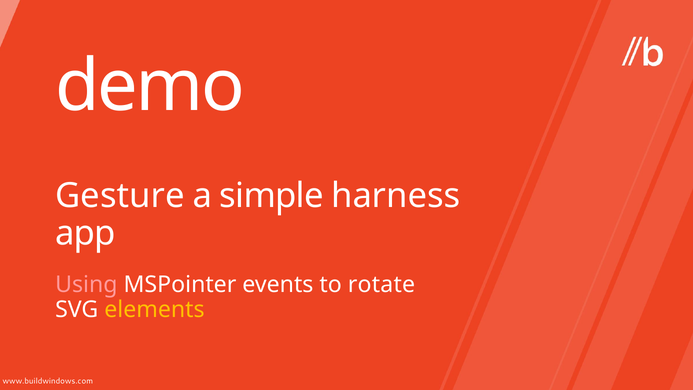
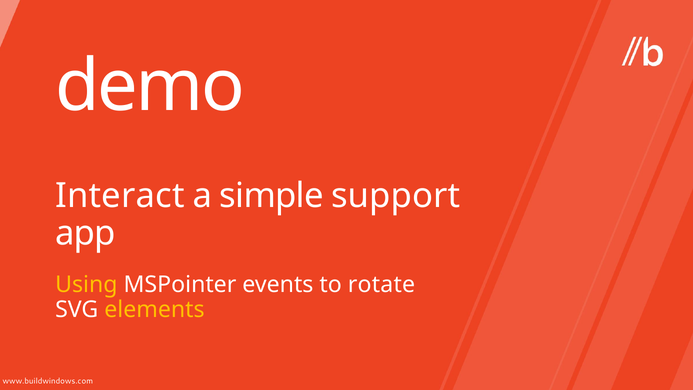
Gesture: Gesture -> Interact (120, 196)
harness: harness -> support (396, 196)
Using colour: pink -> yellow (86, 285)
